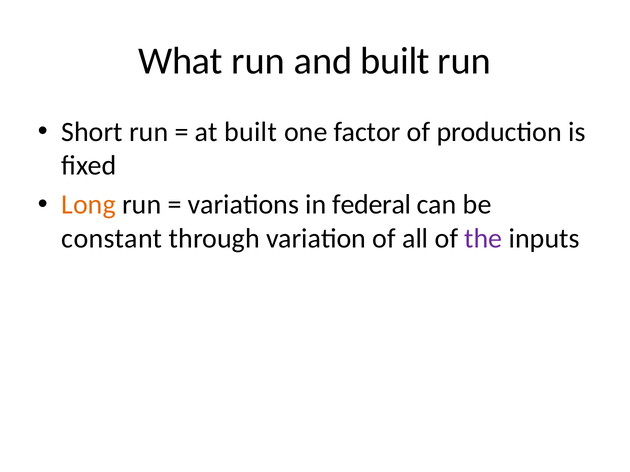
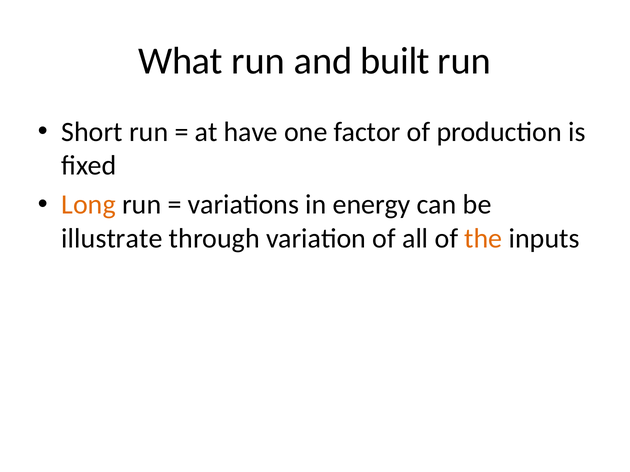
at built: built -> have (251, 132)
federal: federal -> energy (372, 205)
constant: constant -> illustrate (112, 239)
the colour: purple -> orange (483, 239)
